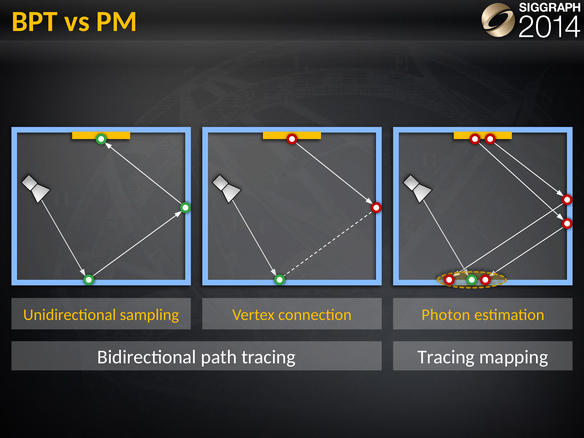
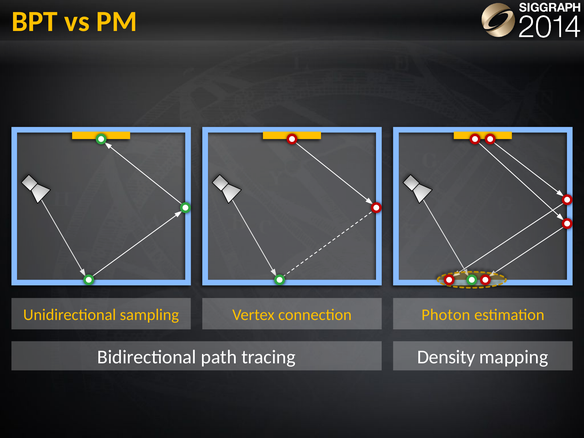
tracing Tracing: Tracing -> Density (446, 357)
